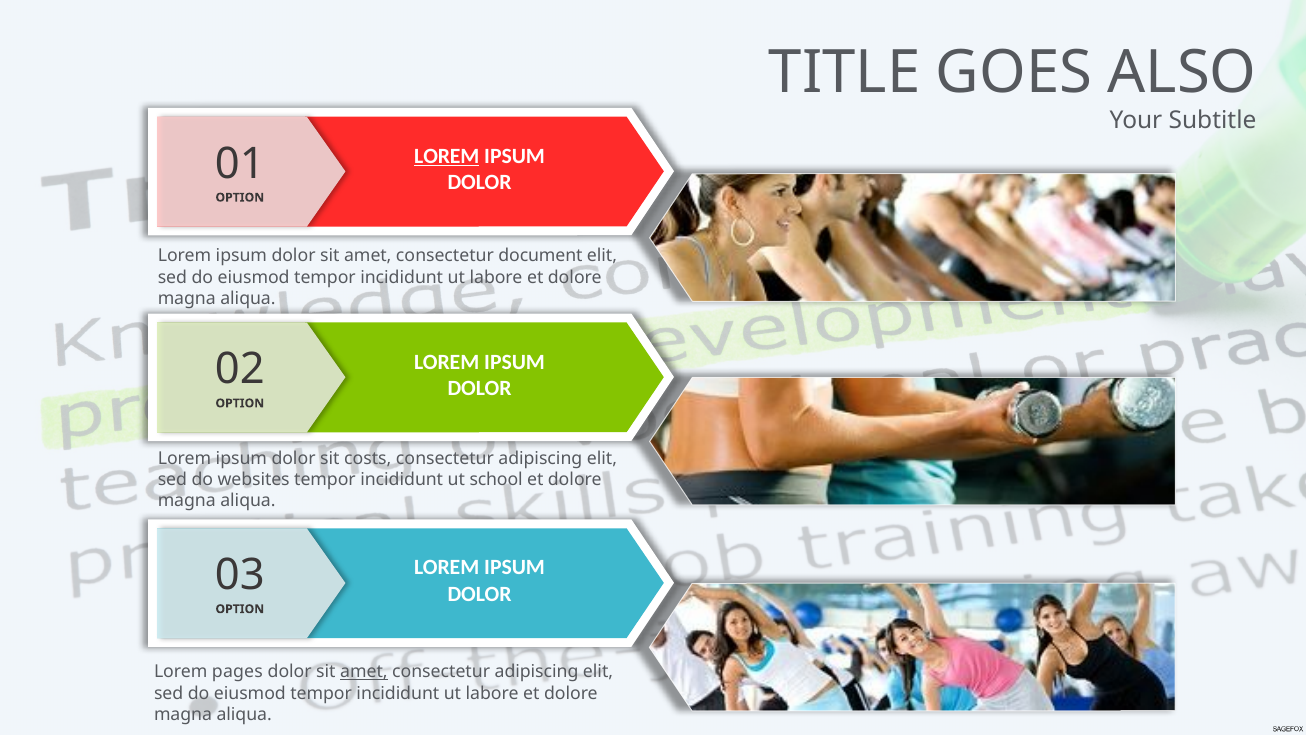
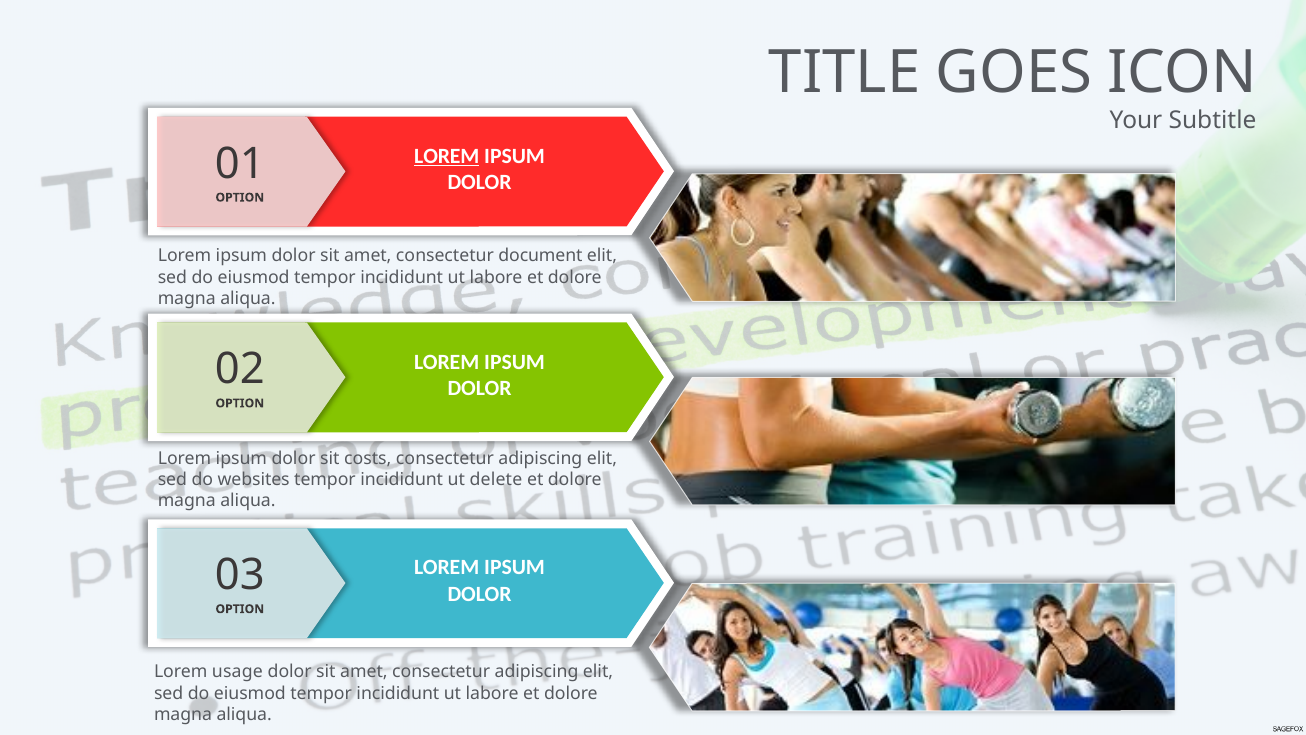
ALSO: ALSO -> ICON (1182, 73)
school: school -> delete (496, 479)
pages: pages -> usage (237, 672)
amet underline: present -> none (364, 672)
